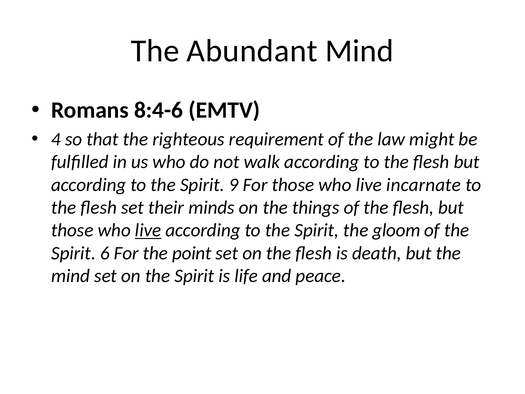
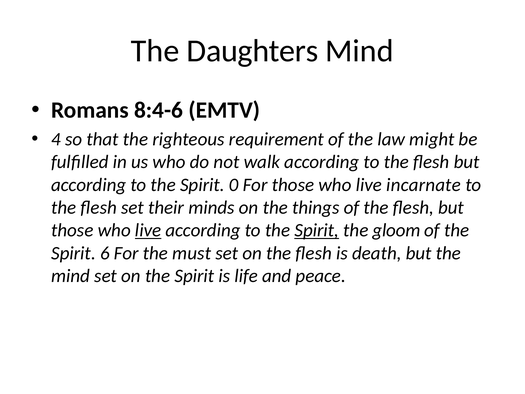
Abundant: Abundant -> Daughters (252, 51)
9: 9 -> 0 (234, 185)
Spirit underline: none -> present (317, 230)
point: point -> must (192, 253)
